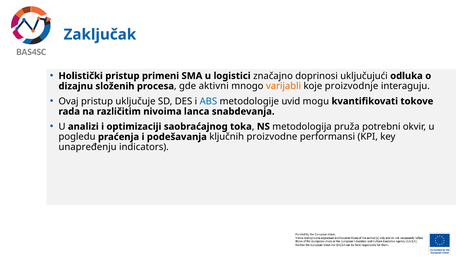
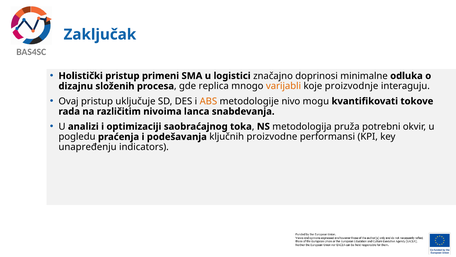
uključujući: uključujući -> minimalne (364, 76)
aktivni: aktivni -> replica (214, 86)
ABS colour: blue -> orange (208, 101)
uvid: uvid -> nivo (291, 101)
